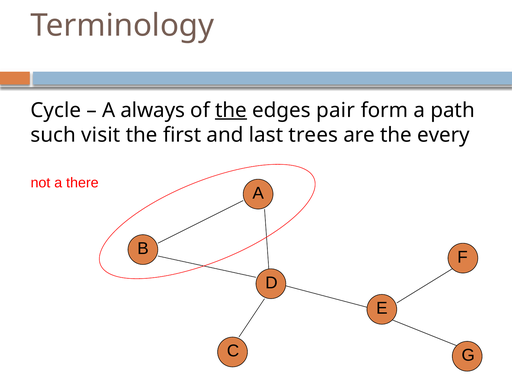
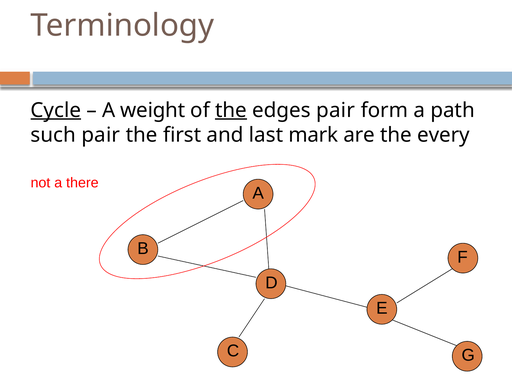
Cycle underline: none -> present (56, 110)
always: always -> weight (153, 110)
such visit: visit -> pair (101, 135)
trees: trees -> mark (313, 135)
